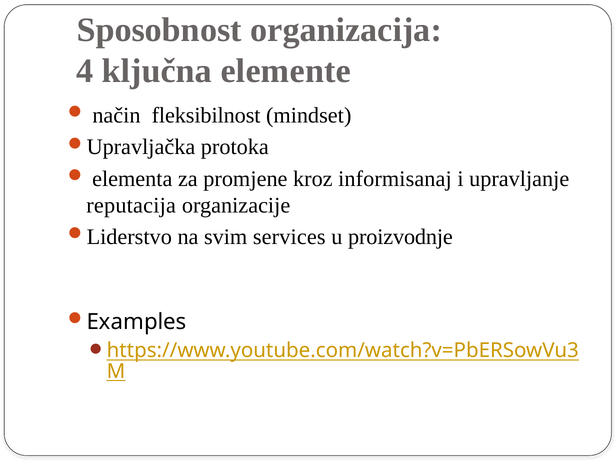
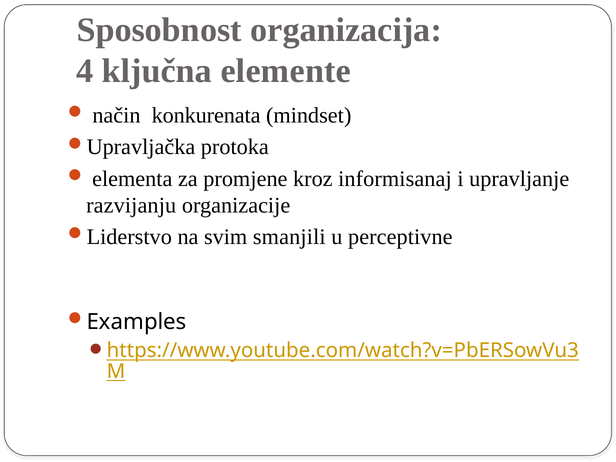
fleksibilnost: fleksibilnost -> konkurenata (206, 116)
reputacija: reputacija -> razvijanju (131, 205)
services: services -> smanjili (289, 237)
proizvodnje: proizvodnje -> perceptivne (400, 237)
